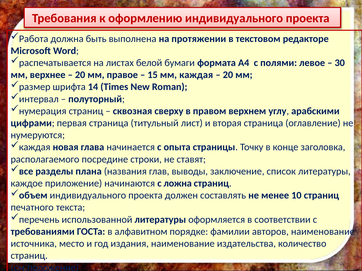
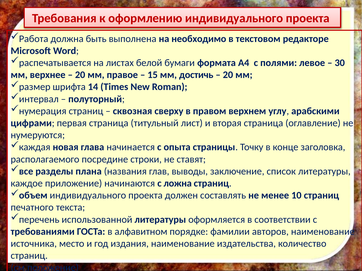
протяжении: протяжении -> необходимо (199, 39)
мм каждая: каждая -> достичь (196, 75)
